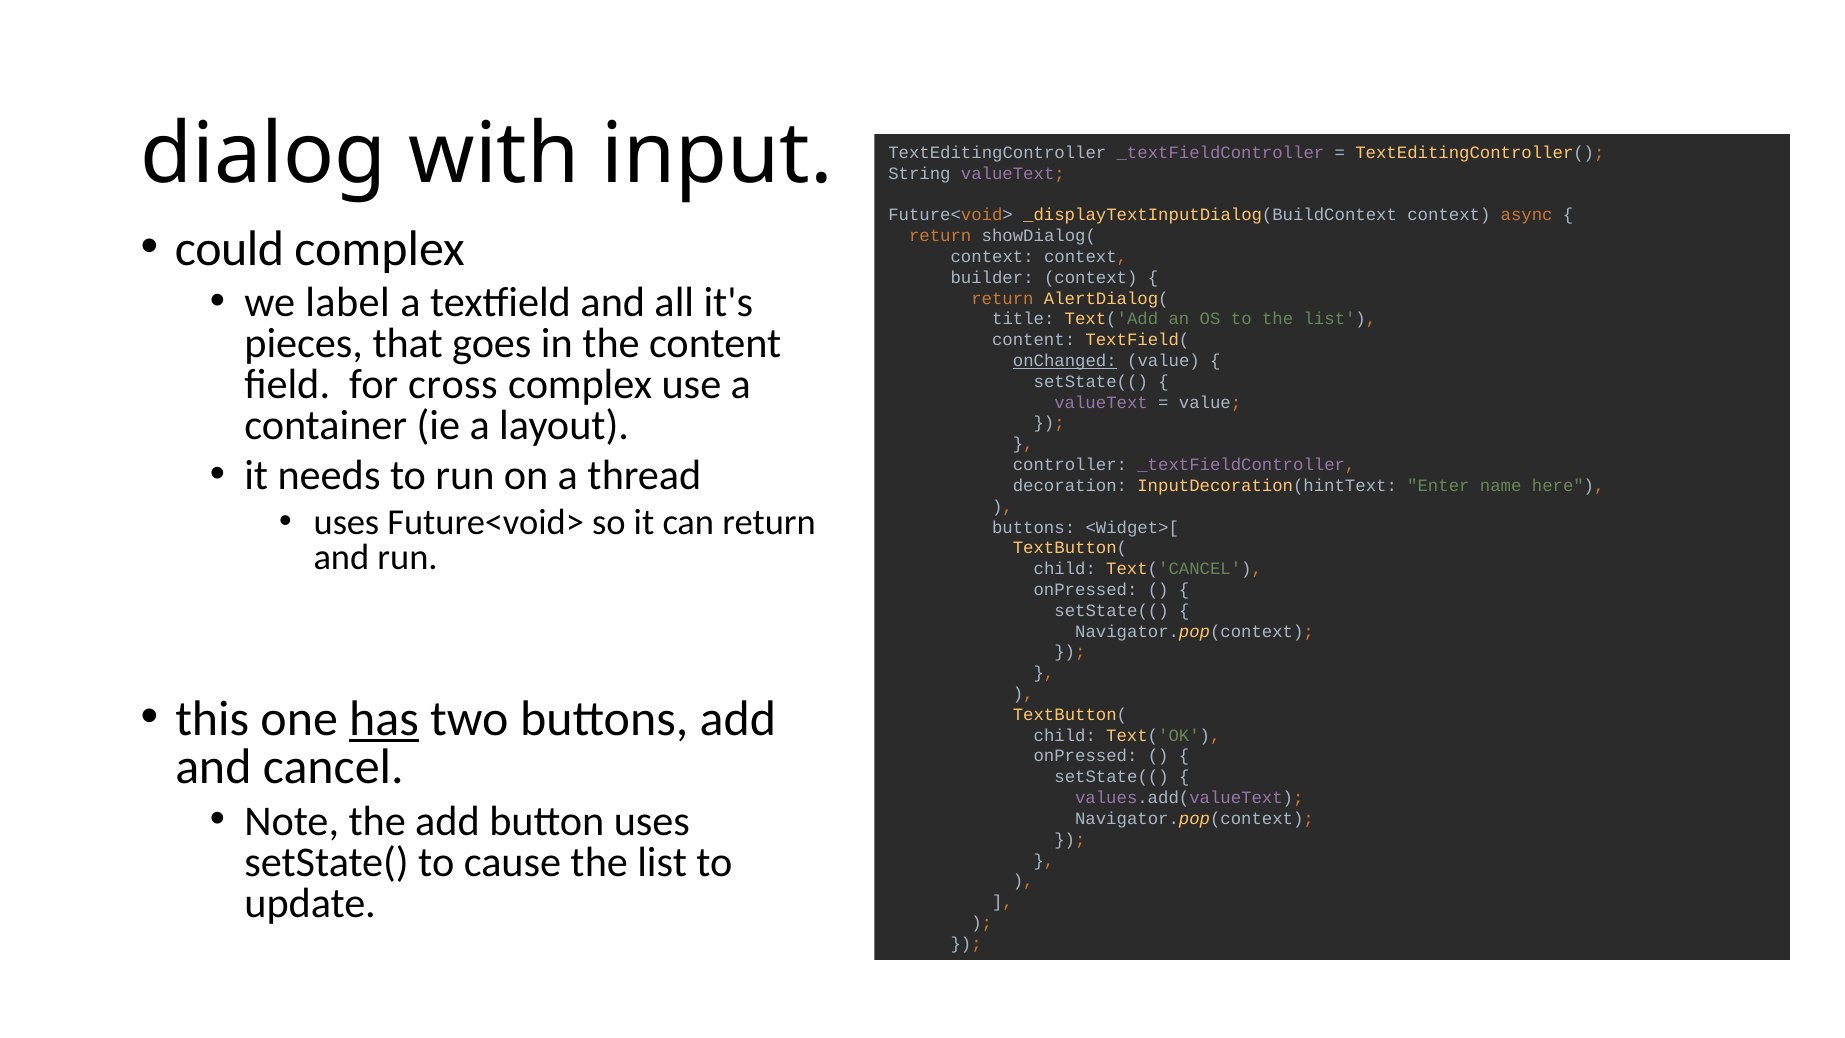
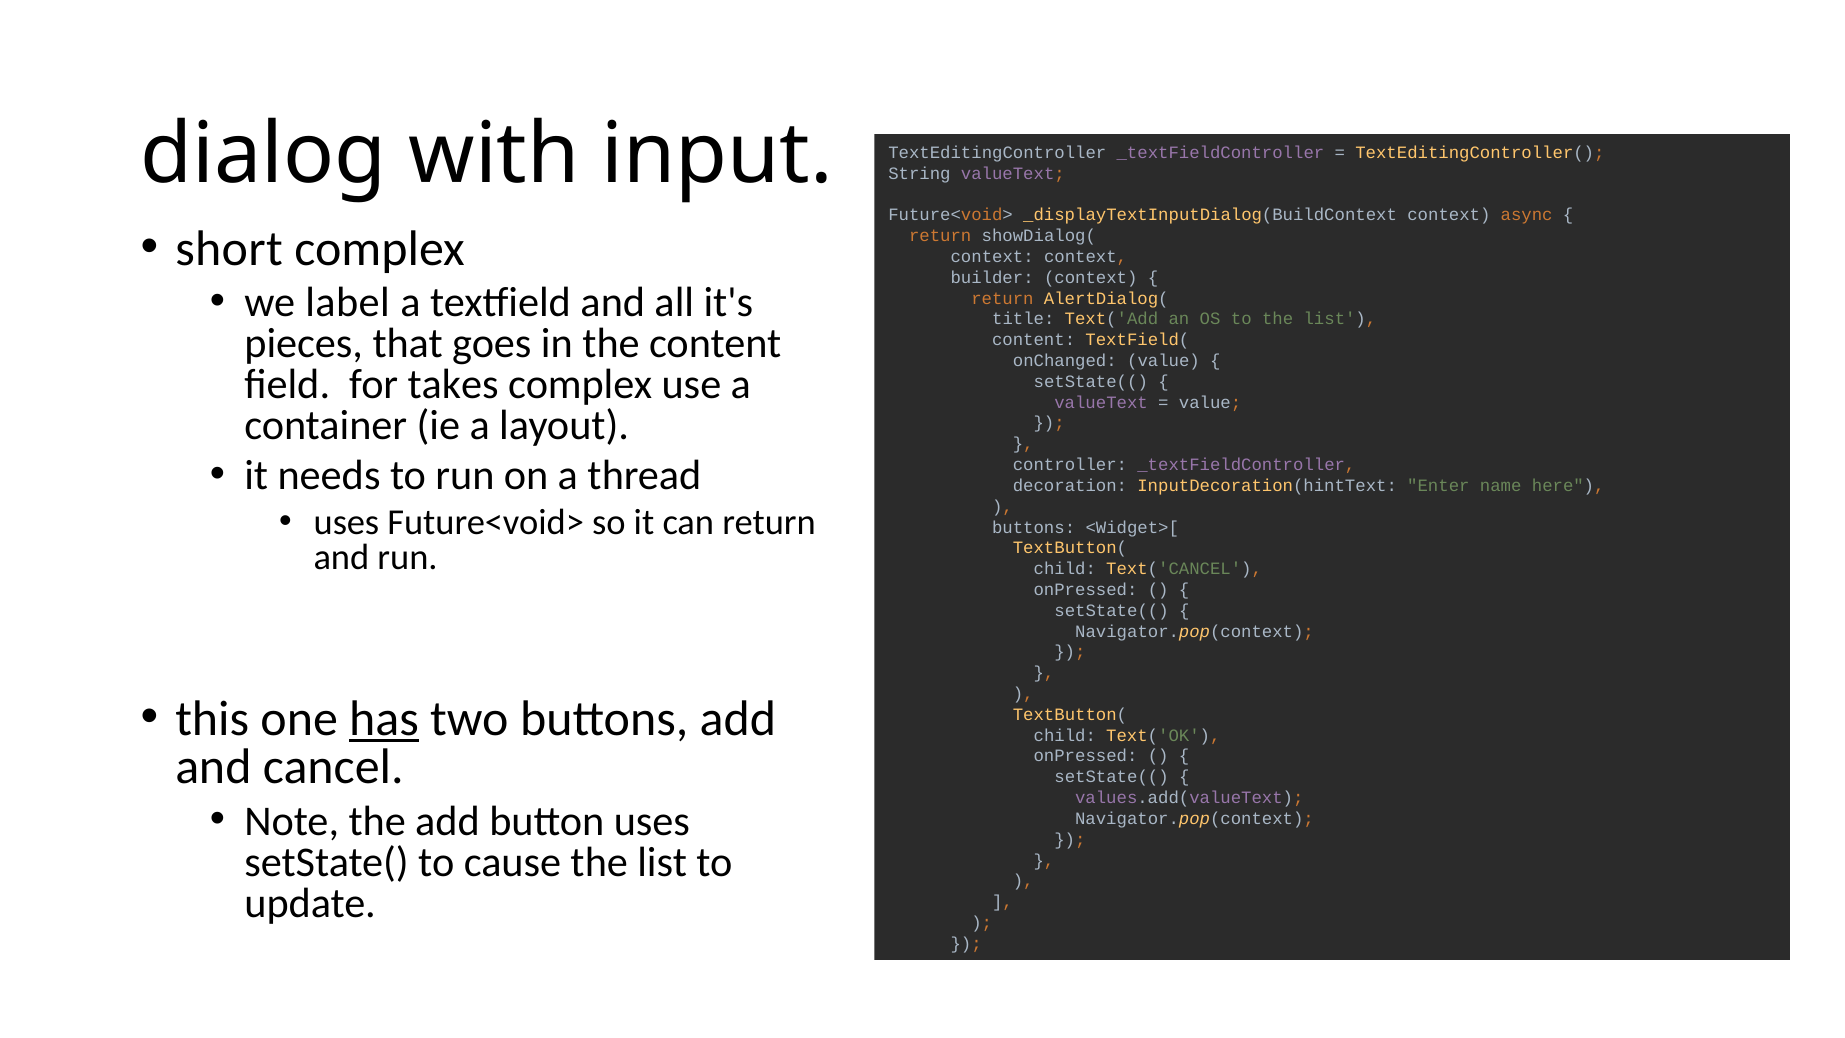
could: could -> short (229, 249)
onChanged underline: present -> none (1065, 361)
cross: cross -> takes (453, 384)
